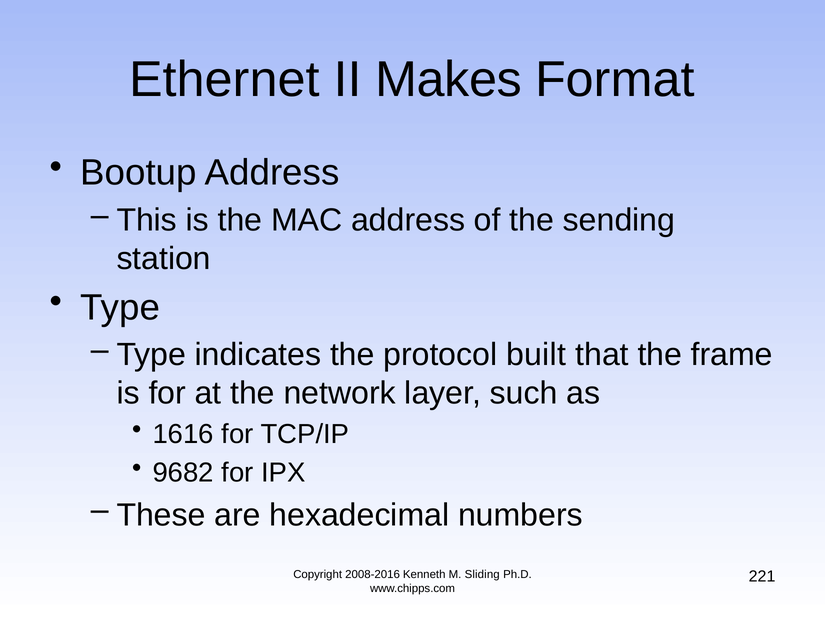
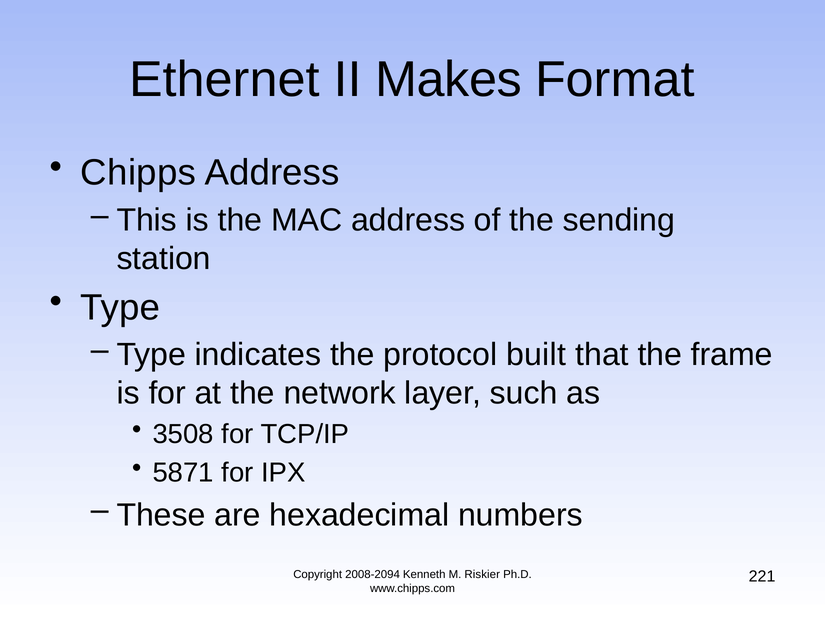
Bootup: Bootup -> Chipps (138, 173)
1616: 1616 -> 3508 (183, 435)
9682: 9682 -> 5871 (183, 473)
2008-2016: 2008-2016 -> 2008-2094 (373, 575)
Sliding: Sliding -> Riskier (482, 575)
